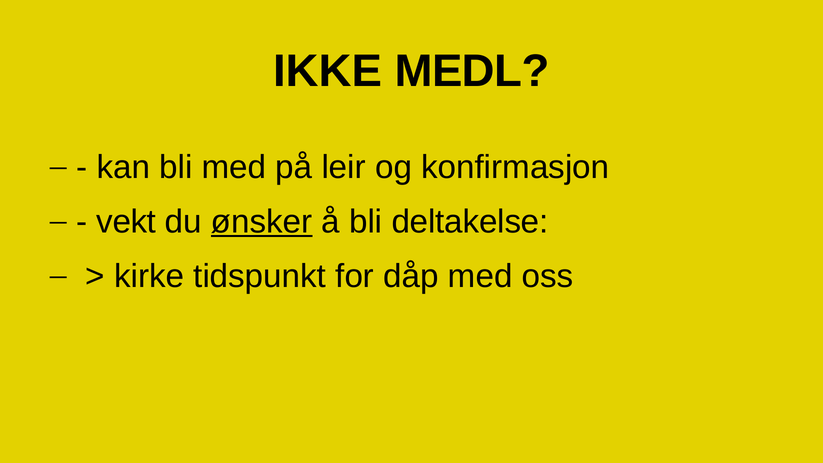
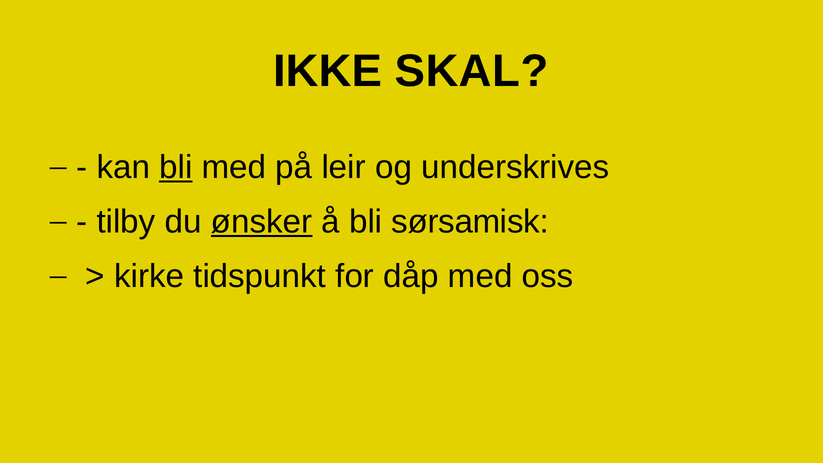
MEDL: MEDL -> SKAL (472, 71)
bli underline: none -> present (176, 167)
konfirmasjon: konfirmasjon -> underskrives (515, 167)
vekt: vekt -> tilby (126, 222)
deltakelse: deltakelse -> sørsamisk (470, 222)
